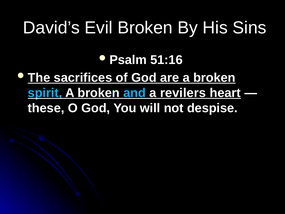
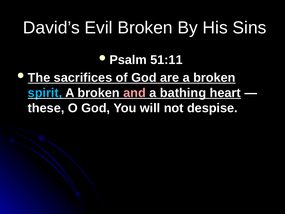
51:16: 51:16 -> 51:11 (166, 60)
and colour: light blue -> pink (134, 93)
revilers: revilers -> bathing (183, 93)
